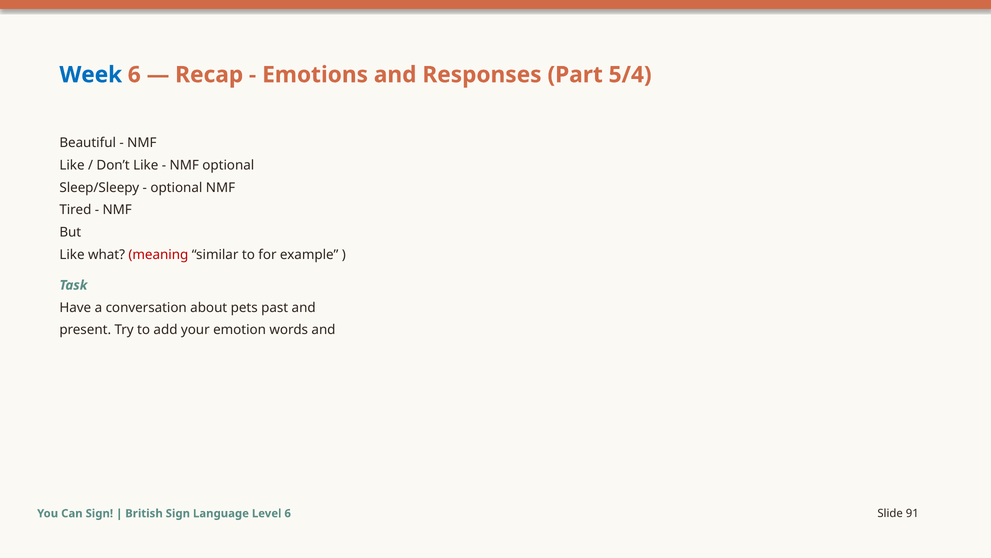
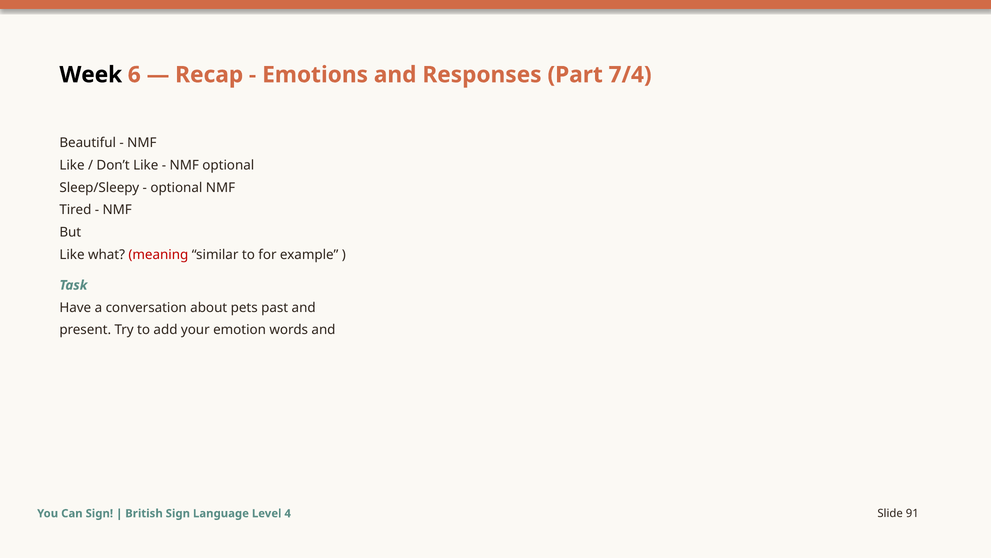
Week colour: blue -> black (91, 75)
5/4: 5/4 -> 7/4 (630, 75)
Level 6: 6 -> 4 (288, 513)
